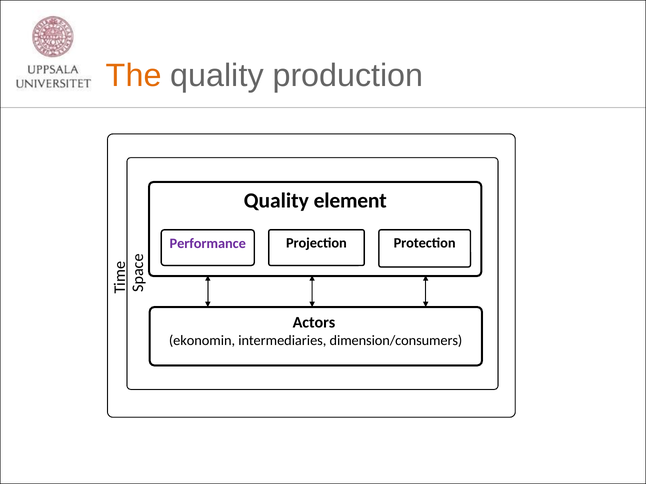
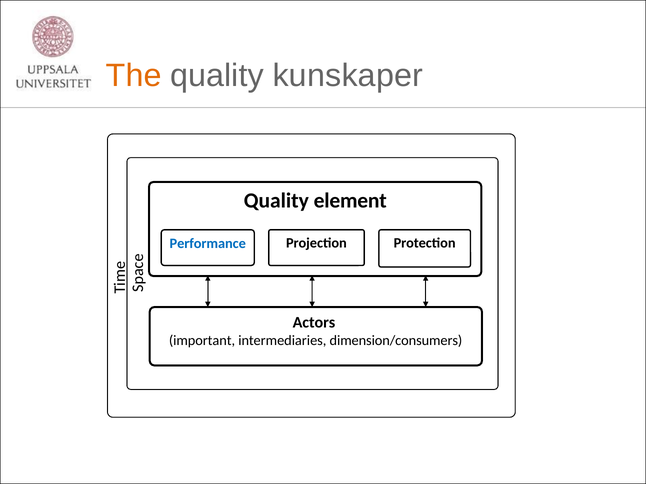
production: production -> kunskaper (348, 76)
Performance colour: purple -> blue (208, 244)
ekonomin: ekonomin -> important (202, 341)
